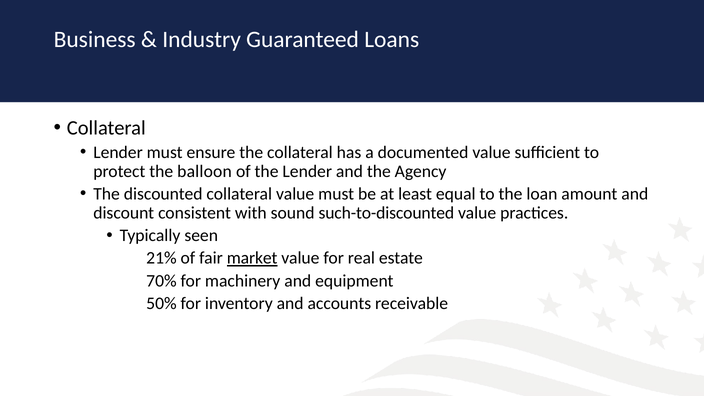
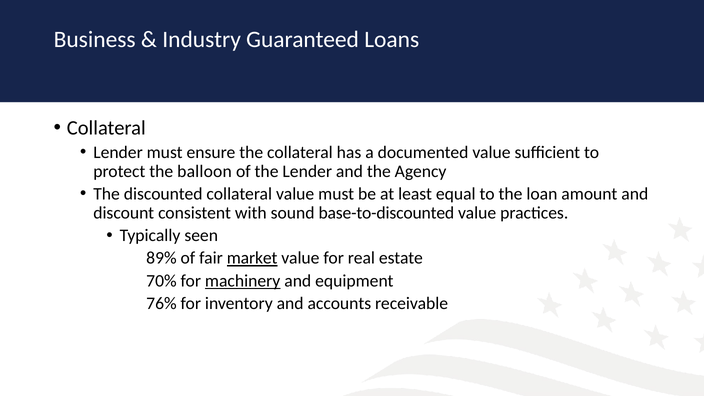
such-to-discounted: such-to-discounted -> base-to-discounted (386, 213)
21%: 21% -> 89% (161, 258)
machinery underline: none -> present (243, 281)
50%: 50% -> 76% (161, 303)
